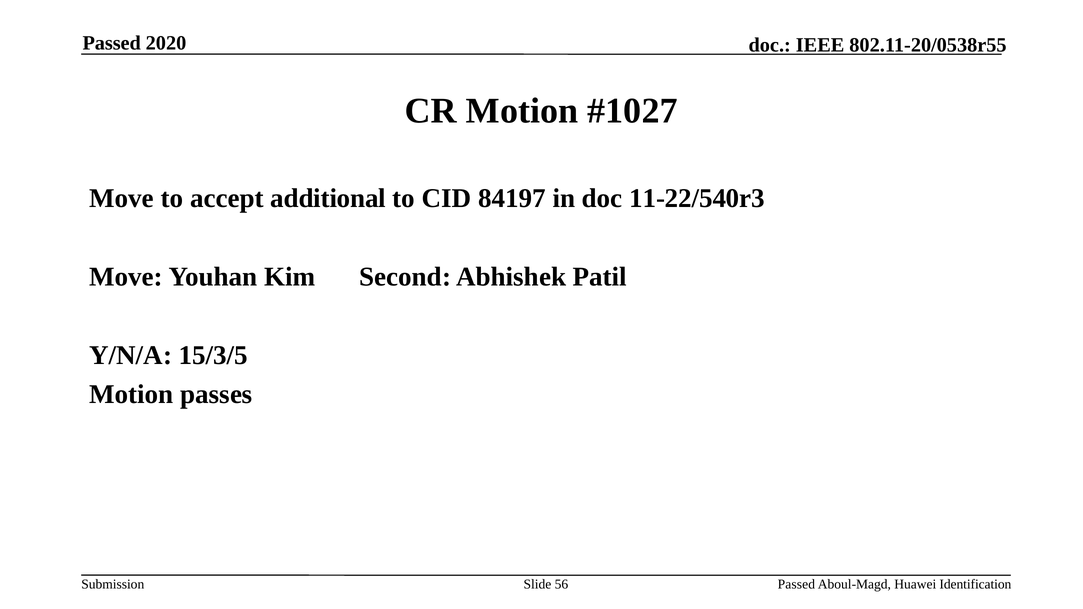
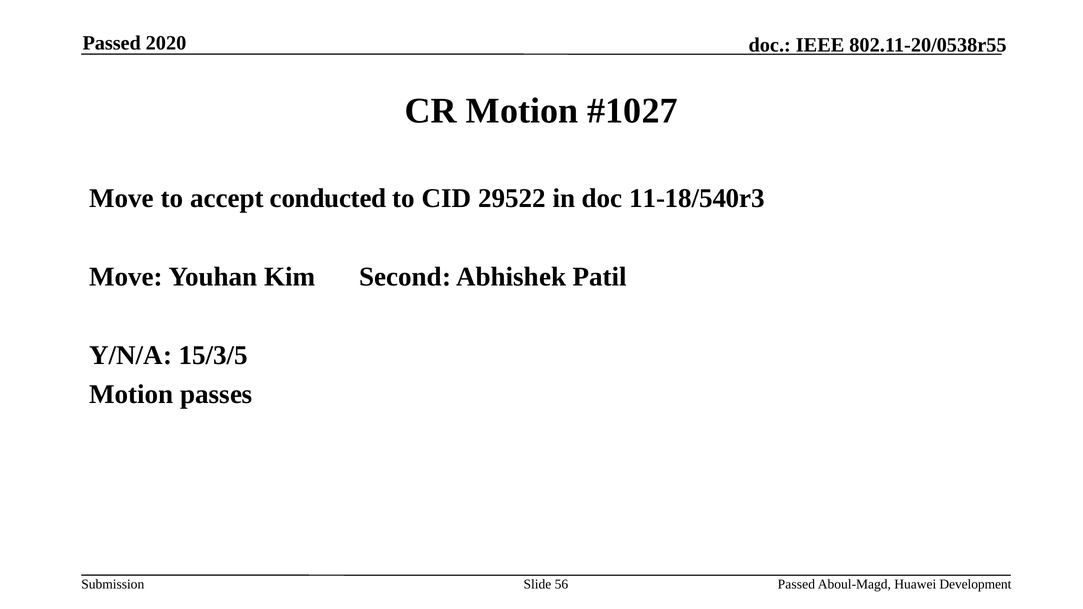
additional: additional -> conducted (328, 198)
84197: 84197 -> 29522 (512, 198)
11-22/540r3: 11-22/540r3 -> 11-18/540r3 (697, 198)
Identification: Identification -> Development (975, 584)
